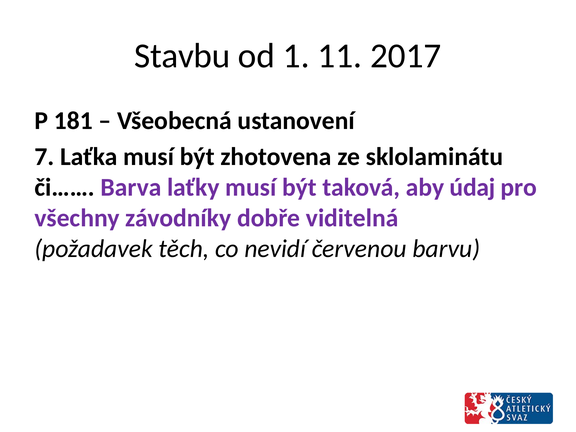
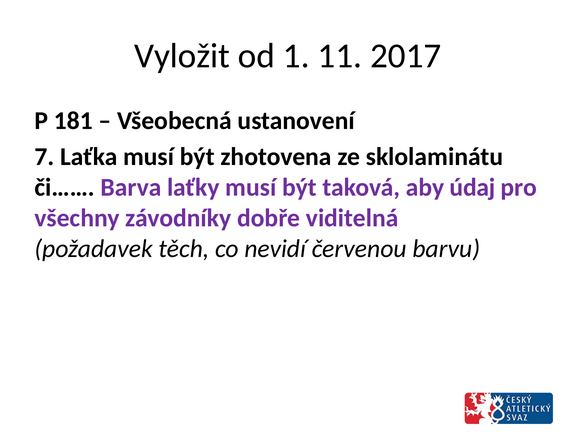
Stavbu: Stavbu -> Vyložit (182, 56)
